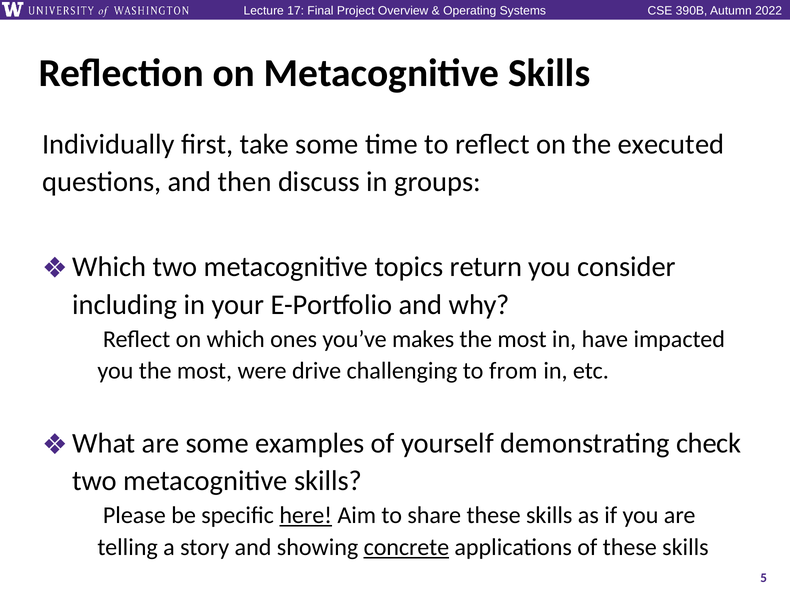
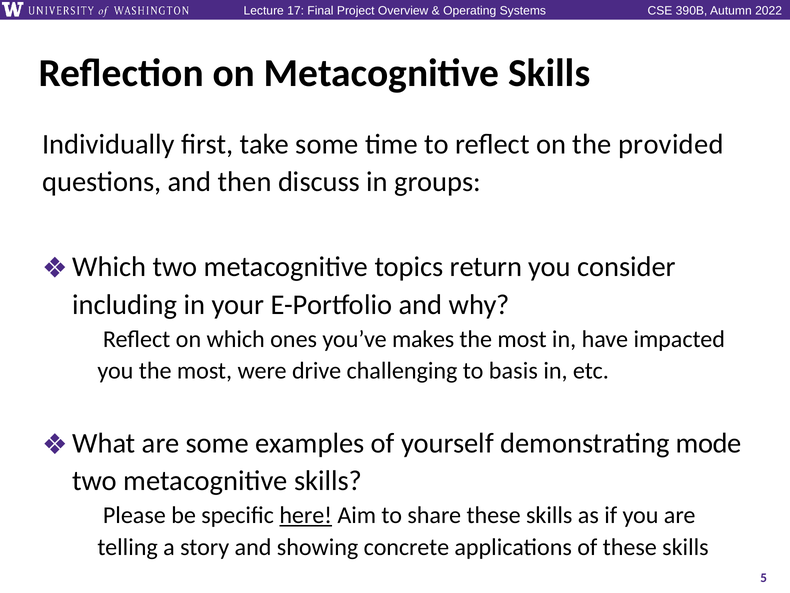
executed: executed -> provided (671, 144)
from: from -> basis (513, 371)
check: check -> mode (709, 443)
concrete underline: present -> none (406, 547)
